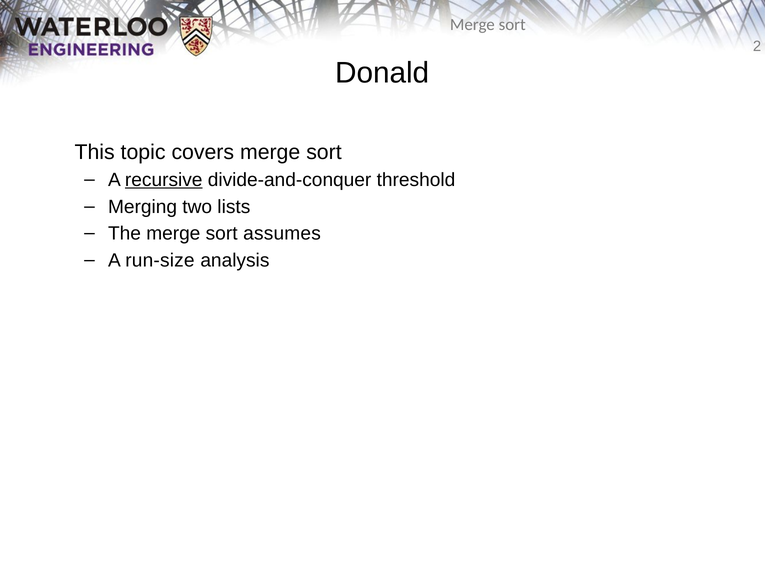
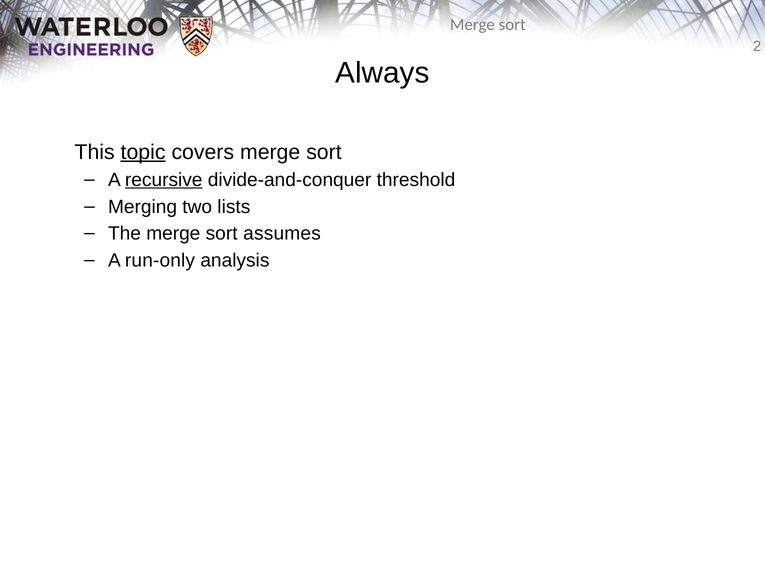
Donald: Donald -> Always (382, 73)
topic underline: none -> present (143, 152)
run-size: run-size -> run-only (160, 260)
